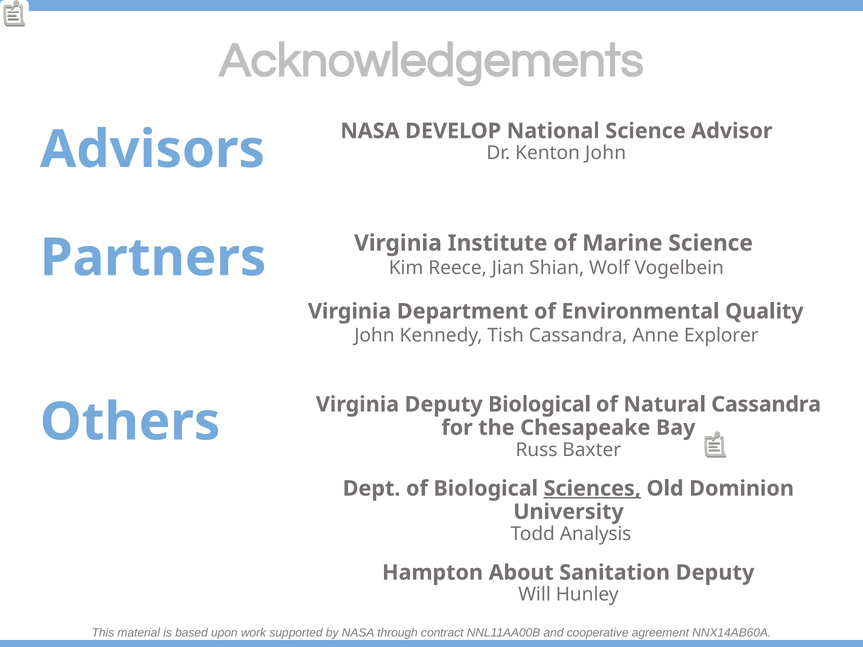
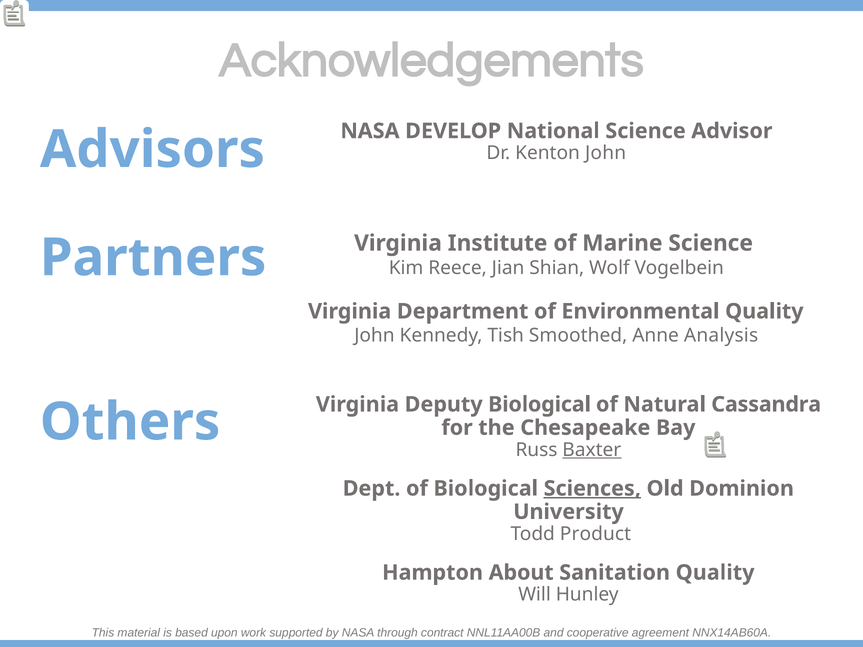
Tish Cassandra: Cassandra -> Smoothed (578, 336)
Explorer: Explorer -> Analysis (721, 336)
Baxter underline: none -> present (592, 450)
Analysis: Analysis -> Product (596, 534)
Sanitation Deputy: Deputy -> Quality (715, 573)
